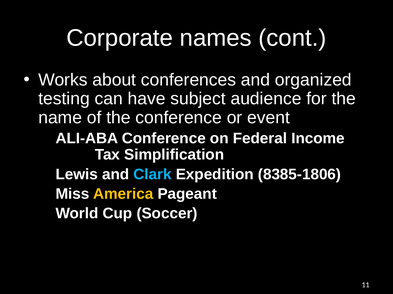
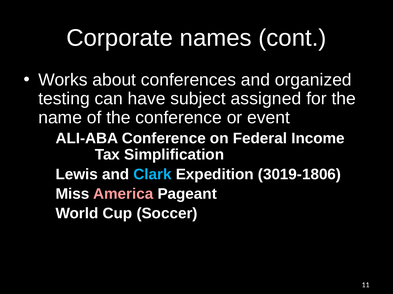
audience: audience -> assigned (266, 99)
8385-1806: 8385-1806 -> 3019-1806 (300, 175)
America colour: yellow -> pink (123, 194)
